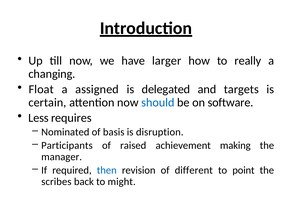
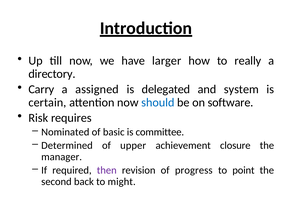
changing: changing -> directory (52, 74)
Float: Float -> Carry (41, 89)
targets: targets -> system (241, 89)
Less: Less -> Risk (38, 118)
basis: basis -> basic (114, 132)
disruption: disruption -> committee (160, 132)
Participants: Participants -> Determined (67, 145)
raised: raised -> upper (133, 145)
making: making -> closure (235, 145)
then colour: blue -> purple (107, 170)
different: different -> progress (194, 170)
scribes: scribes -> second (56, 182)
